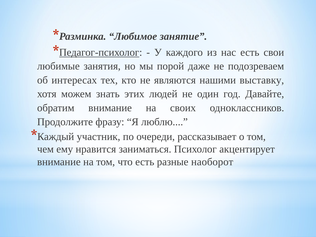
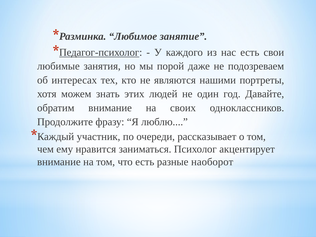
выставку: выставку -> портреты (262, 80)
